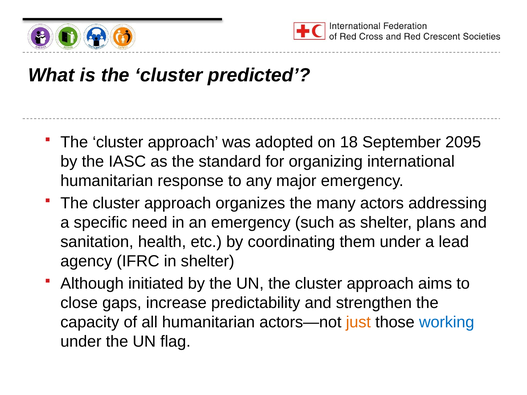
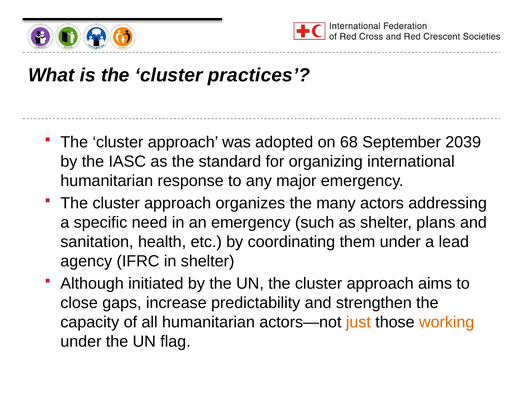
predicted: predicted -> practices (259, 75)
18: 18 -> 68 (349, 142)
2095: 2095 -> 2039 (463, 142)
working colour: blue -> orange (447, 322)
